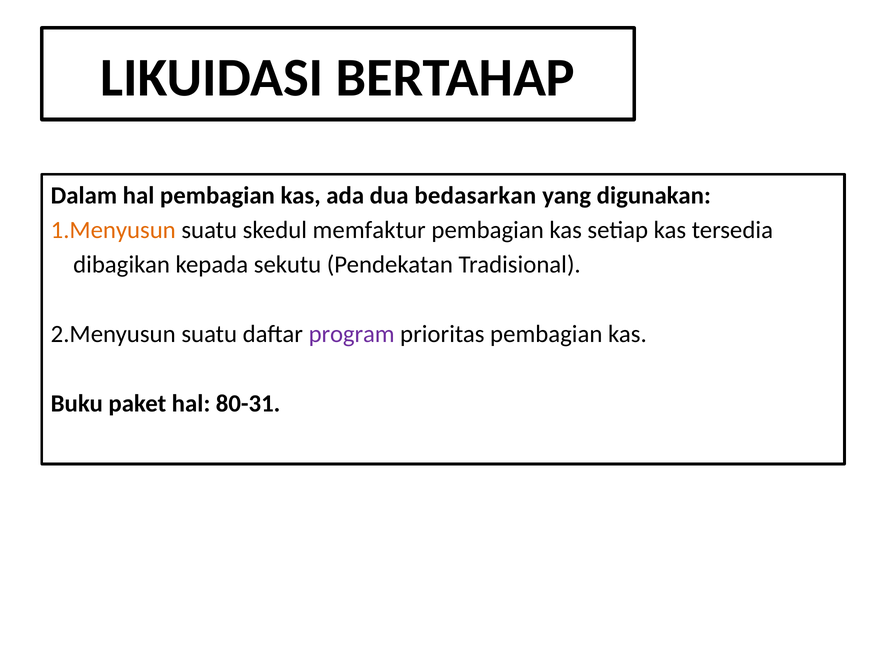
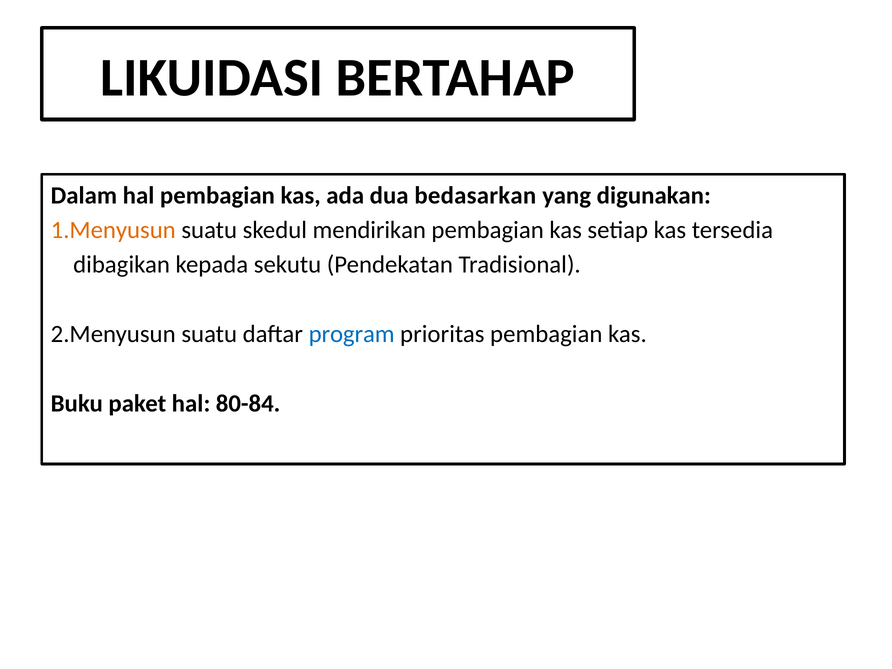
memfaktur: memfaktur -> mendirikan (369, 230)
program colour: purple -> blue (352, 334)
80-31: 80-31 -> 80-84 (248, 404)
